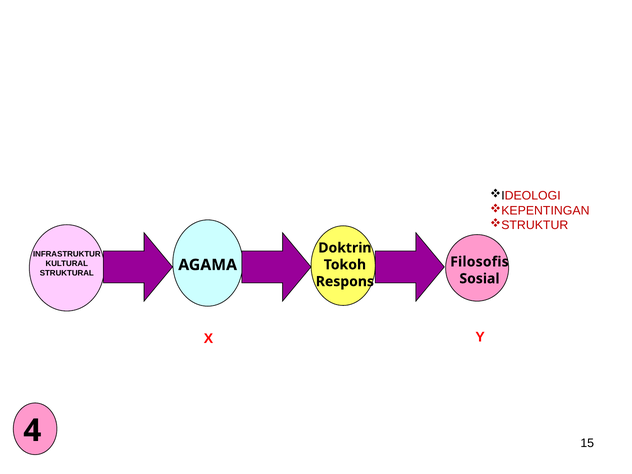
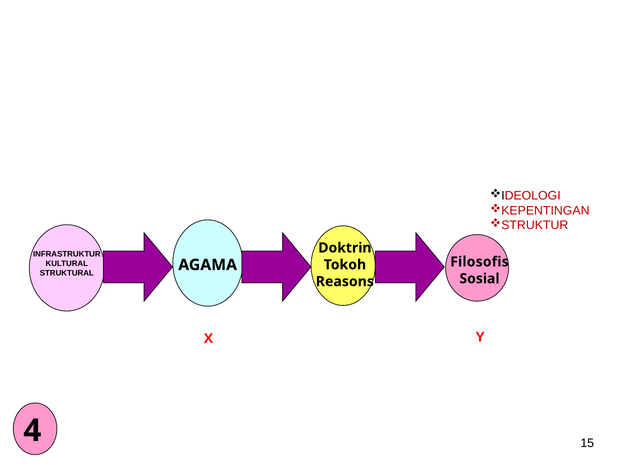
Respons: Respons -> Reasons (345, 282)
